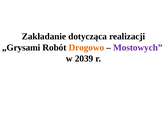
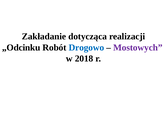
„Grysami: „Grysami -> „Odcinku (21, 47)
Drogowo colour: orange -> blue (86, 47)
2039: 2039 -> 2018 (84, 58)
